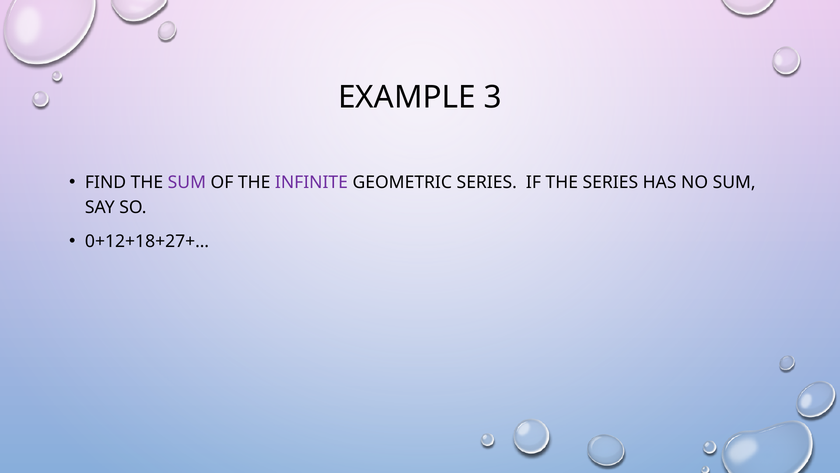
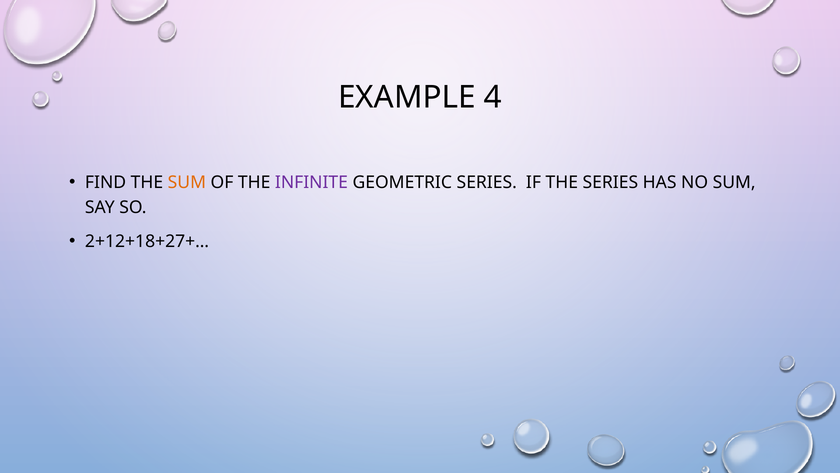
3: 3 -> 4 (493, 97)
SUM colour: purple -> orange (187, 182)
0+12+18+27+…: 0+12+18+27+… -> 2+12+18+27+… (147, 241)
